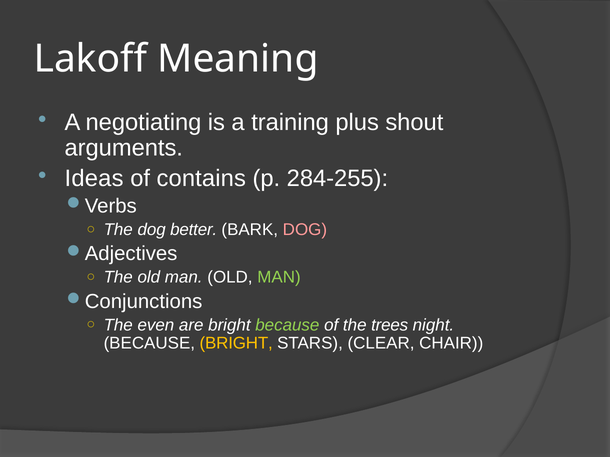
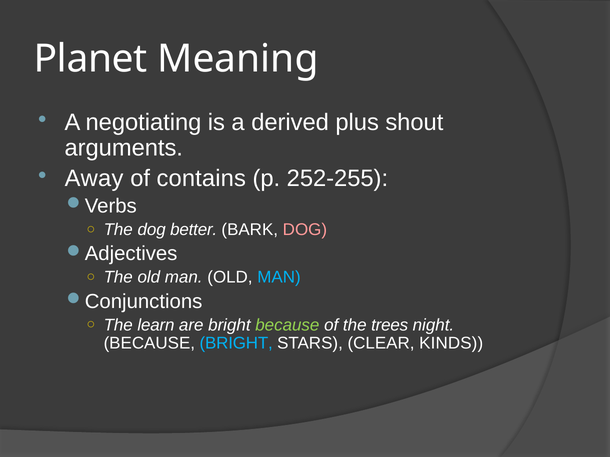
Lakoff: Lakoff -> Planet (91, 59)
training: training -> derived (290, 122)
Ideas: Ideas -> Away (94, 178)
284-255: 284-255 -> 252-255 (337, 178)
MAN colour: light green -> light blue (279, 278)
even: even -> learn (156, 325)
BRIGHT colour: yellow -> light blue (236, 344)
CHAIR: CHAIR -> KINDS (451, 344)
